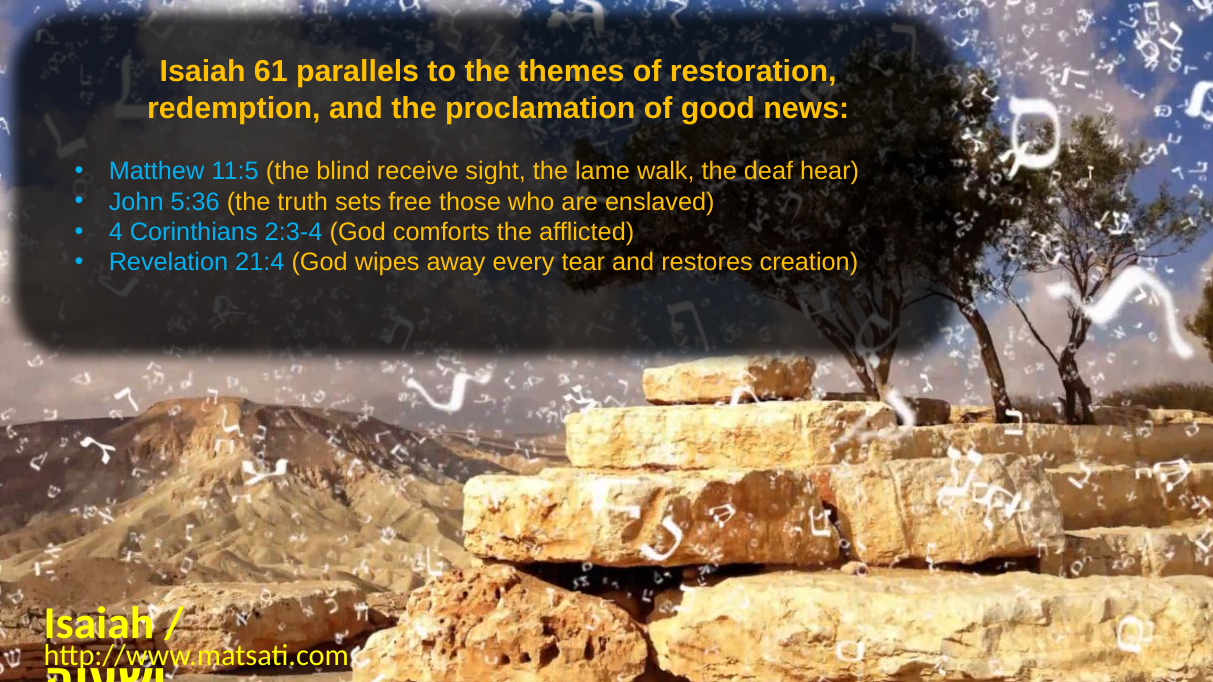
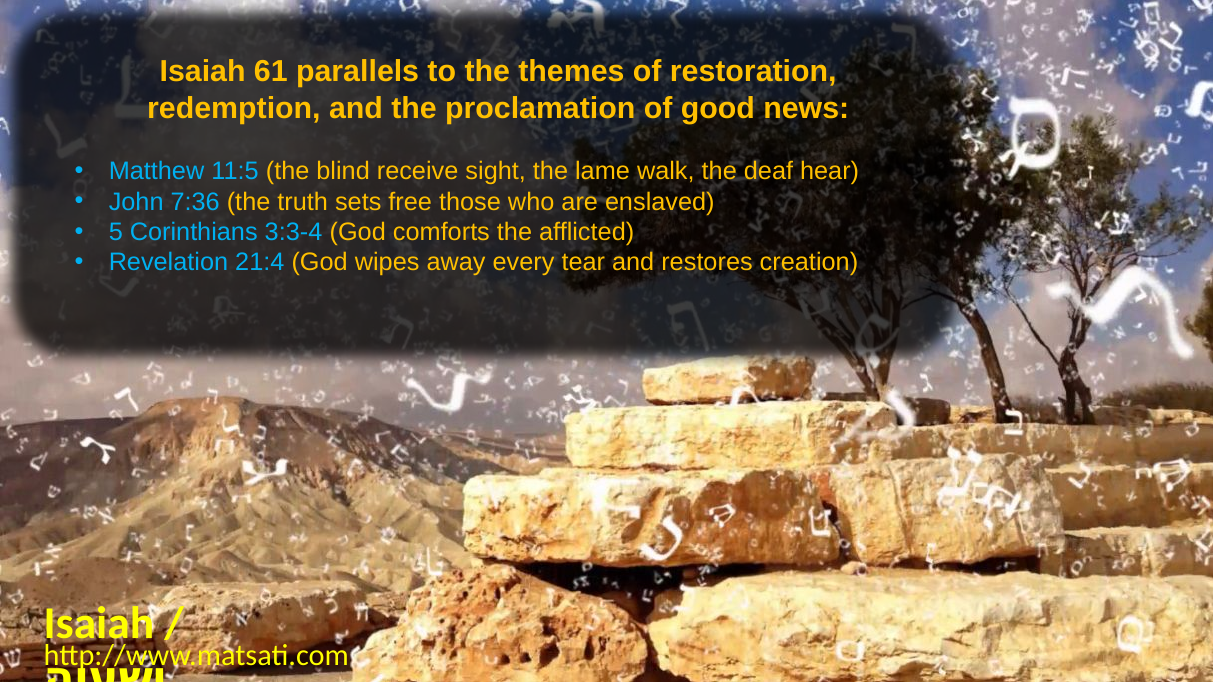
5:36: 5:36 -> 7:36 (195, 202)
4: 4 -> 5 (116, 232)
2:3-4: 2:3-4 -> 3:3-4 (294, 232)
